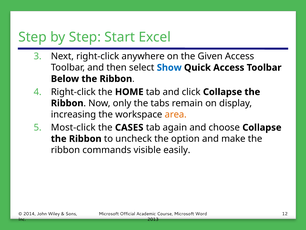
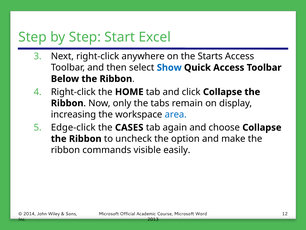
Given: Given -> Starts (210, 56)
area colour: orange -> blue (176, 114)
Most-click: Most-click -> Edge-click (73, 127)
